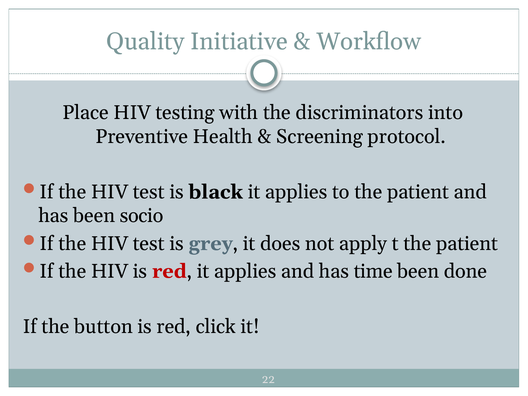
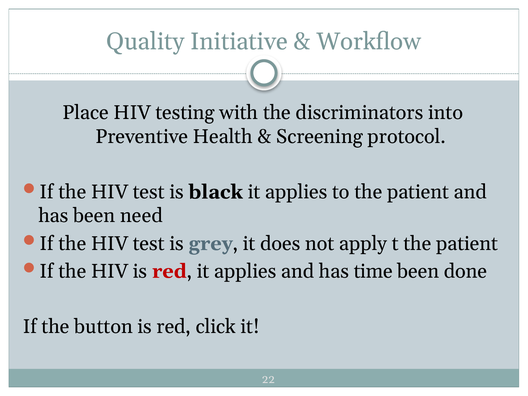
socio: socio -> need (141, 216)
